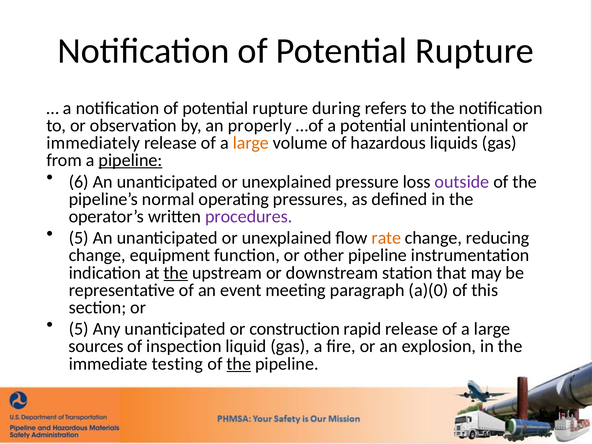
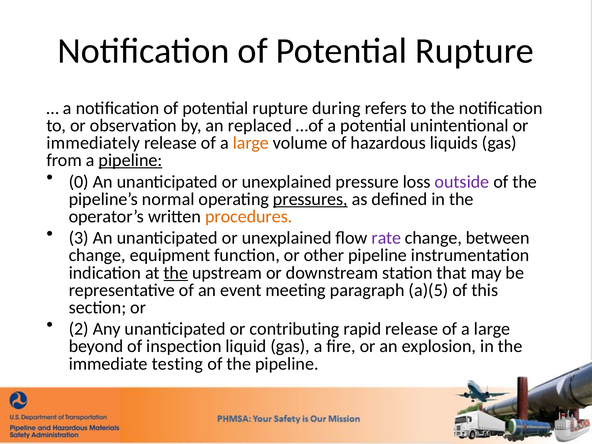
properly: properly -> replaced (260, 125)
6: 6 -> 0 (79, 182)
pressures underline: none -> present (310, 199)
procedures colour: purple -> orange (249, 216)
5: 5 -> 3 (79, 238)
rate colour: orange -> purple (386, 238)
reducing: reducing -> between (498, 238)
a)(0: a)(0 -> a)(5 (428, 290)
5: 5 -> 2 (79, 329)
construction: construction -> contributing (295, 329)
sources: sources -> beyond (96, 346)
the underline: present -> none (239, 364)
